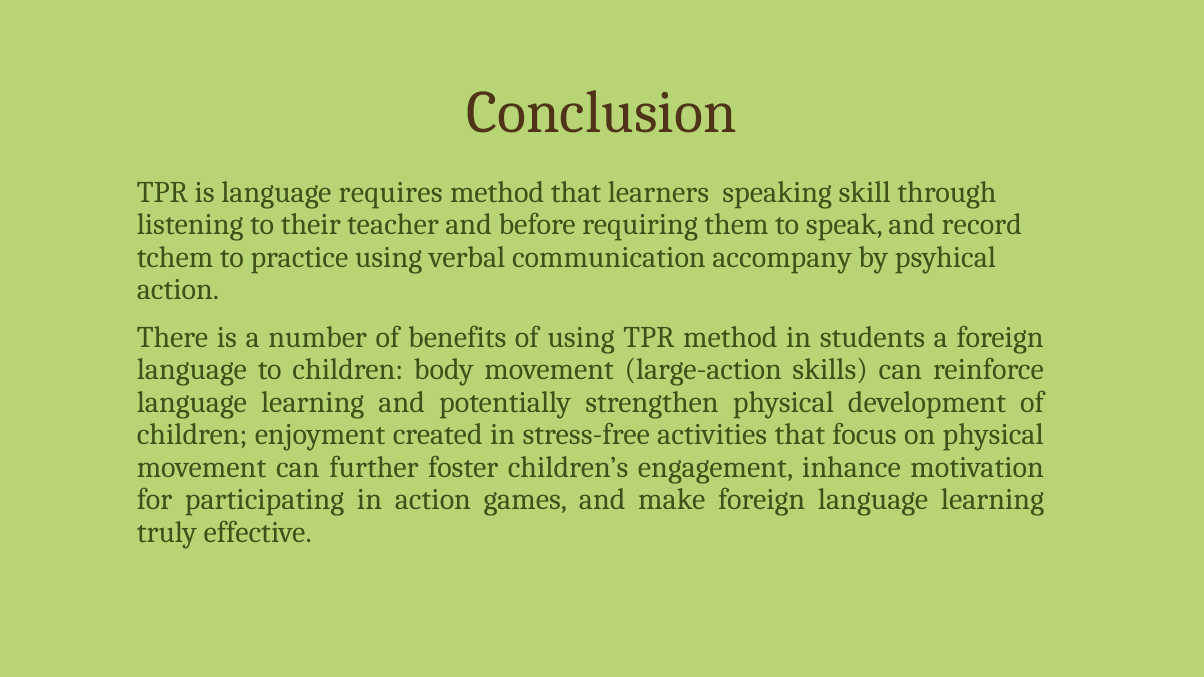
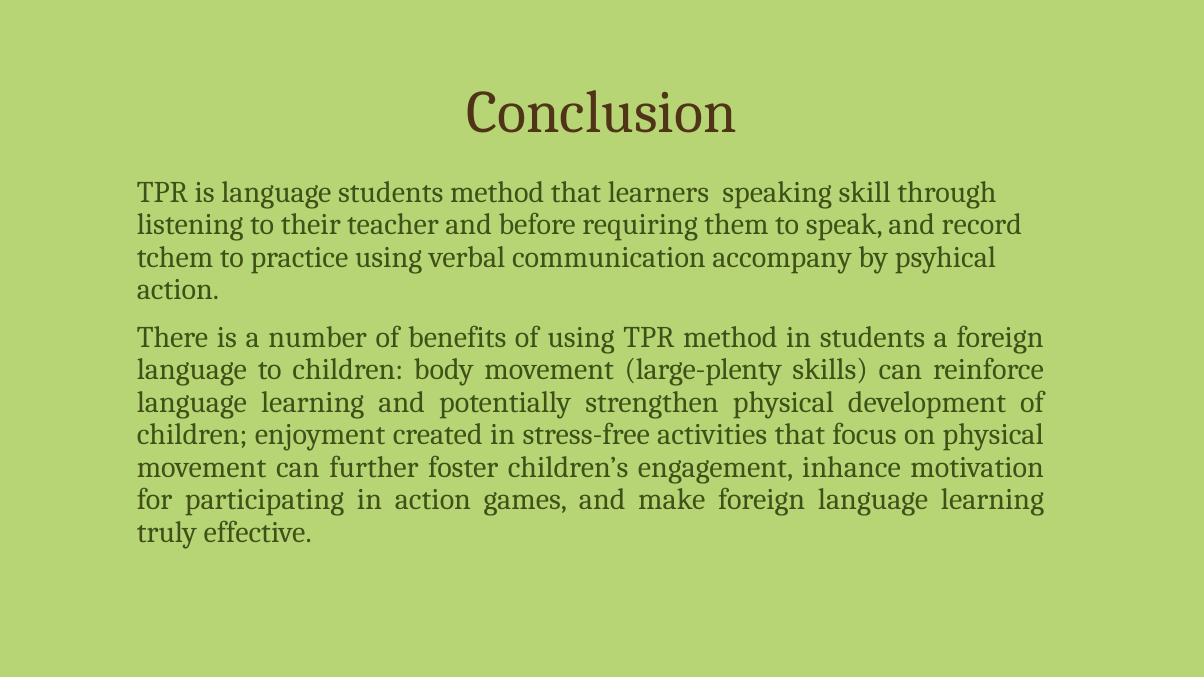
language requires: requires -> students (391, 192)
large-action: large-action -> large-plenty (703, 370)
